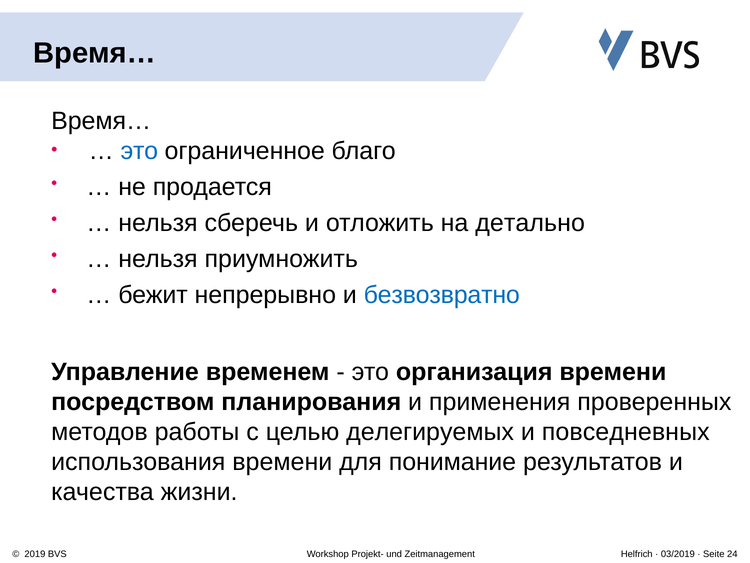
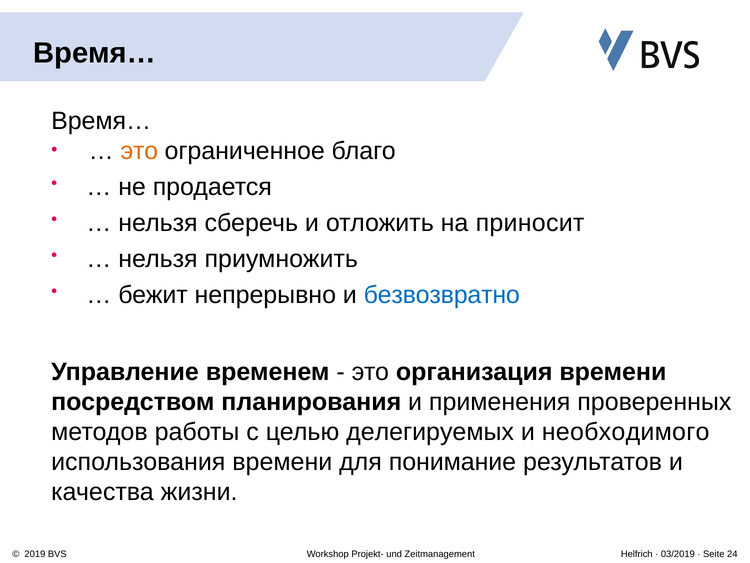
это colour: blue -> orange (139, 151)
детально: детально -> приносит (530, 223)
повседневных: повседневных -> необходимого (626, 431)
